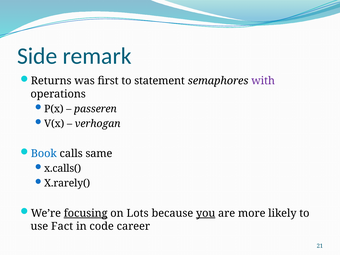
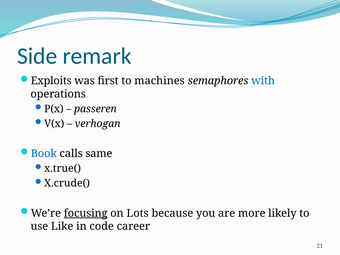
Returns: Returns -> Exploits (51, 81)
statement: statement -> machines (159, 81)
with colour: purple -> blue (263, 81)
x.calls(: x.calls( -> x.true( (63, 169)
X.rarely(: X.rarely( -> X.crude( (67, 183)
you underline: present -> none (206, 213)
Fact: Fact -> Like (62, 226)
